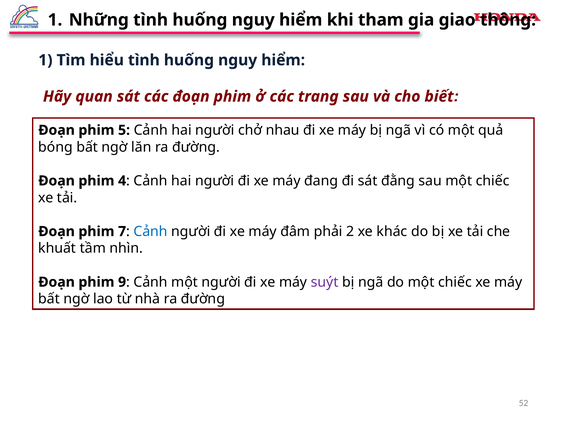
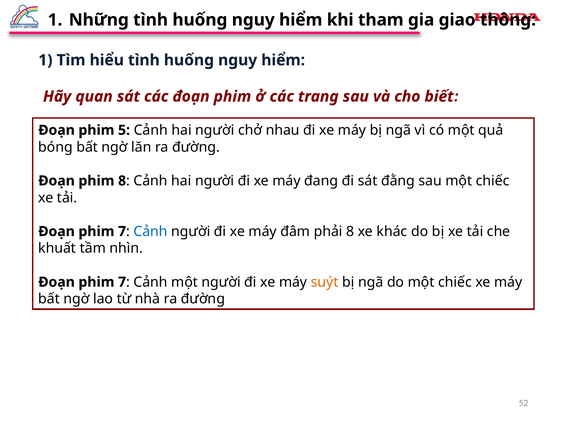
phim 4: 4 -> 8 (122, 181)
phải 2: 2 -> 8 (350, 231)
9: 9 -> 7 (122, 282)
suýt colour: purple -> orange (325, 282)
